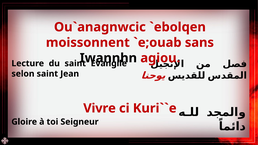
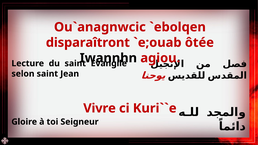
moissonnent: moissonnent -> disparaîtront (88, 43)
sans: sans -> ôtée (199, 43)
